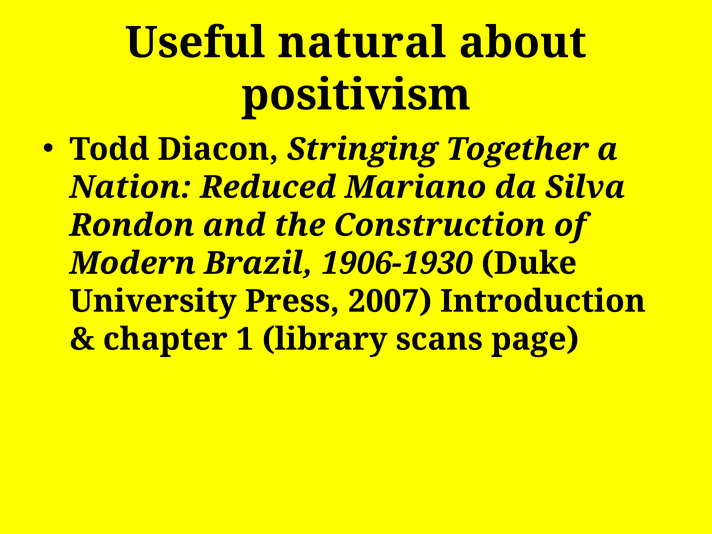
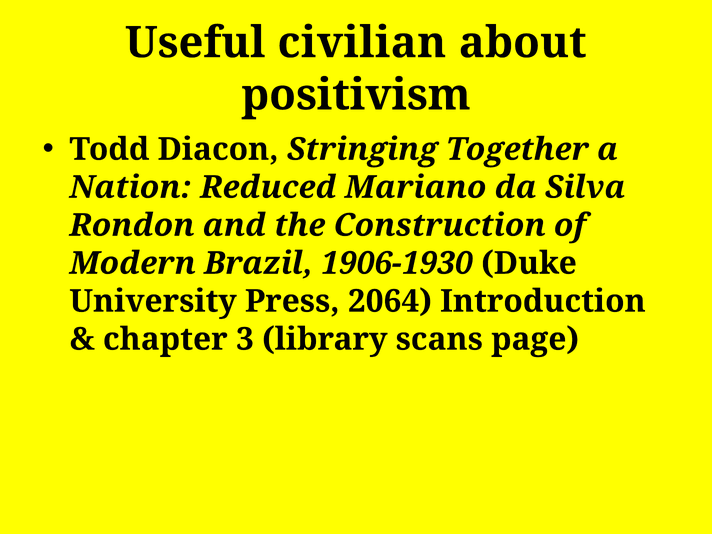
natural: natural -> civilian (362, 43)
2007: 2007 -> 2064 (390, 301)
1: 1 -> 3 (245, 339)
